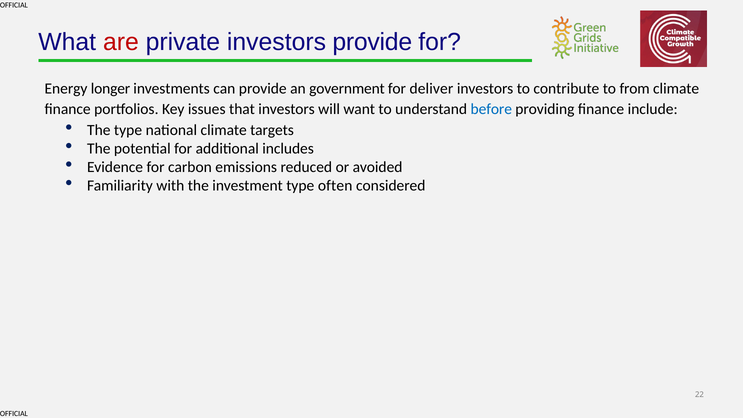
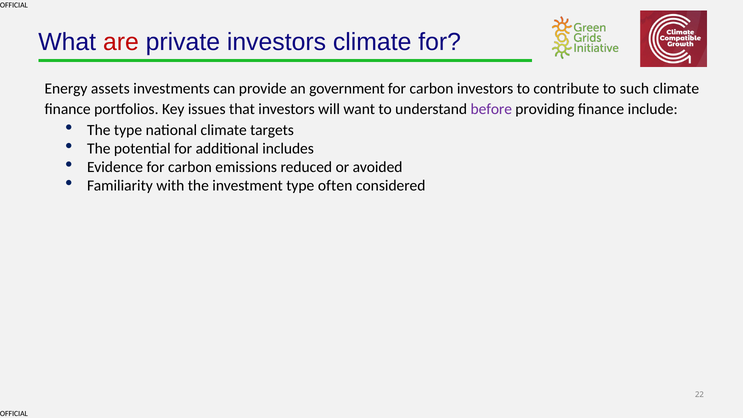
investors provide: provide -> climate (372, 42)
longer: longer -> assets (110, 89)
deliver: deliver -> carbon (431, 89)
from: from -> such (634, 89)
before colour: blue -> purple (491, 109)
